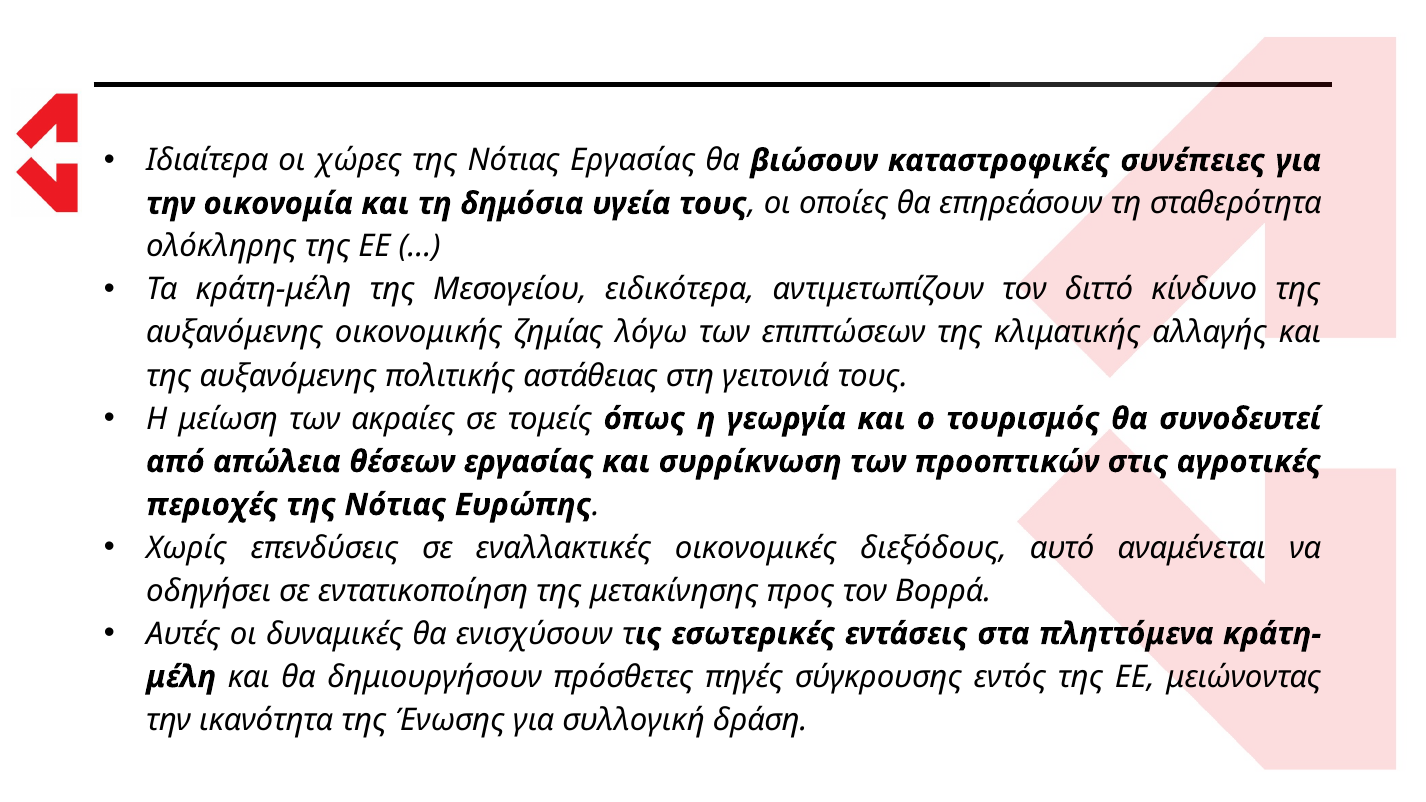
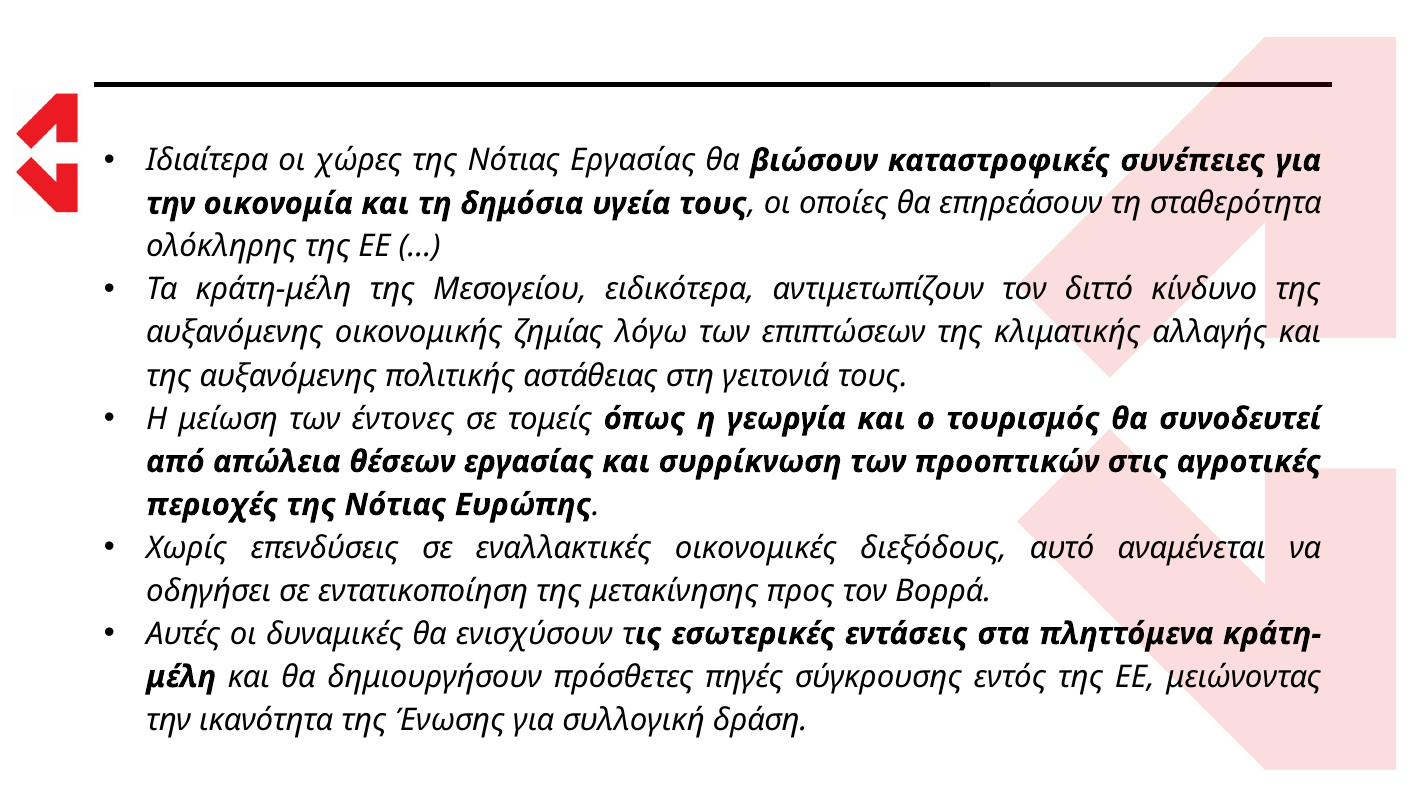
ακραίες: ακραίες -> έντονες (403, 419)
